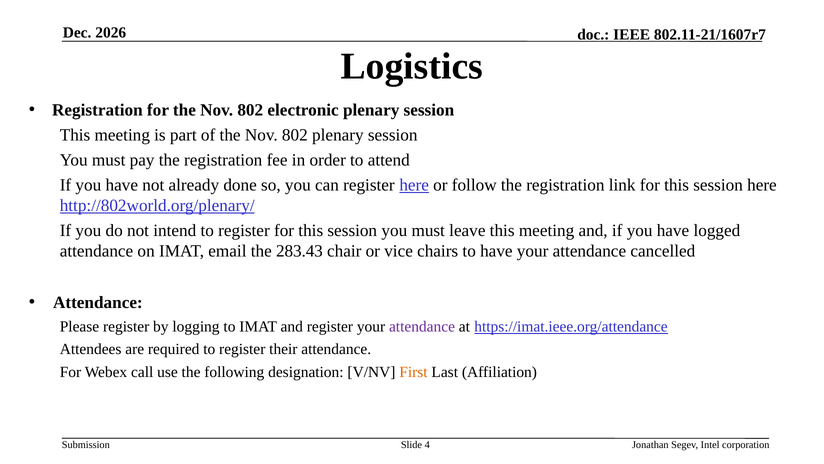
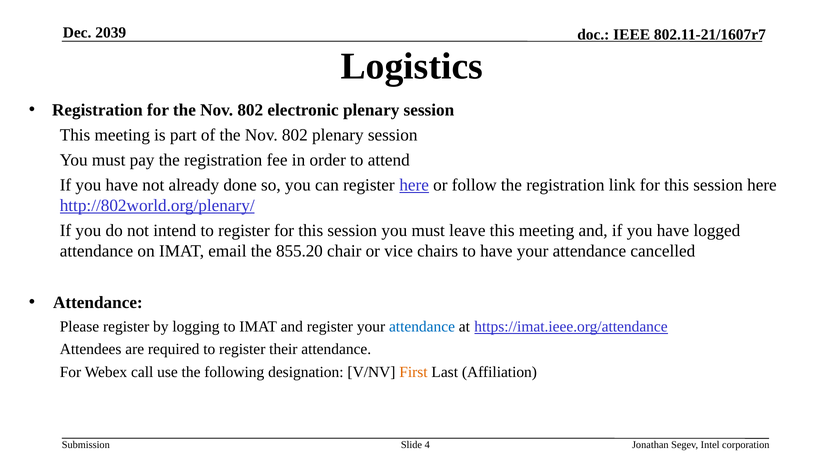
2026: 2026 -> 2039 (111, 33)
283.43: 283.43 -> 855.20 (299, 251)
attendance colour: purple -> blue (422, 326)
